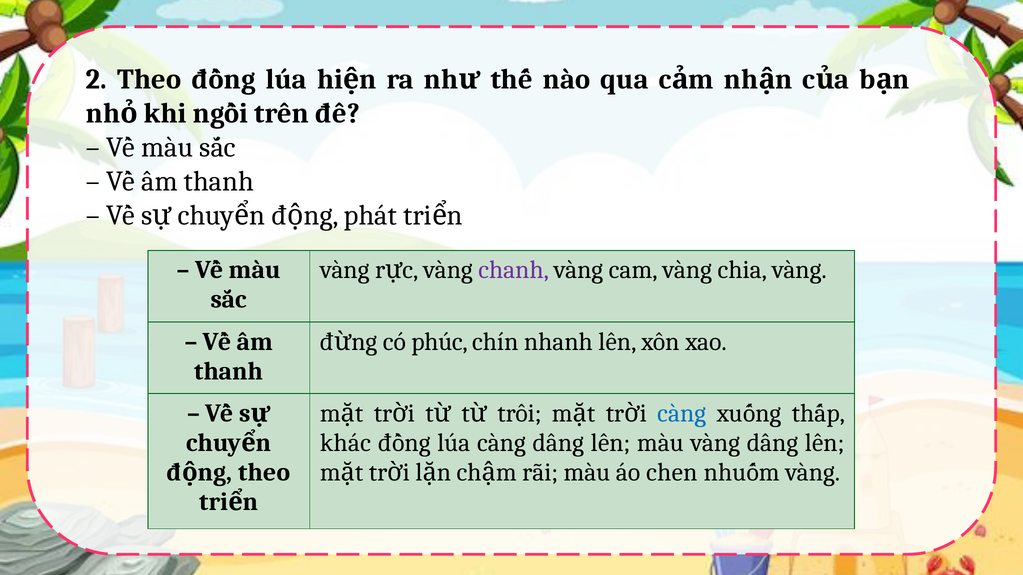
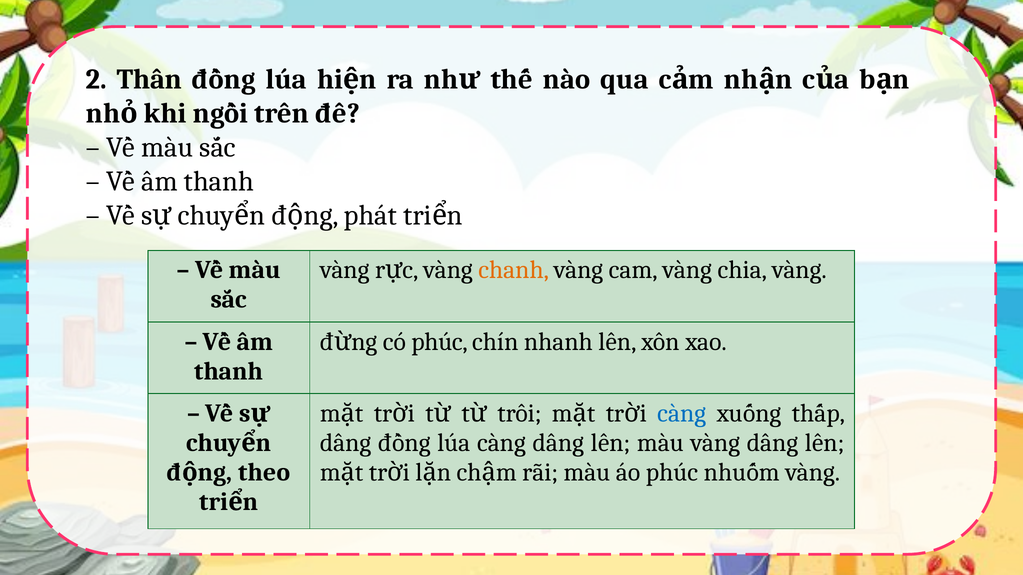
2 Theo: Theo -> Thân (149, 79)
chanh colour: purple -> orange (514, 270)
khác: khác -> dâng (346, 443)
áo chen: chen -> phúc (672, 473)
